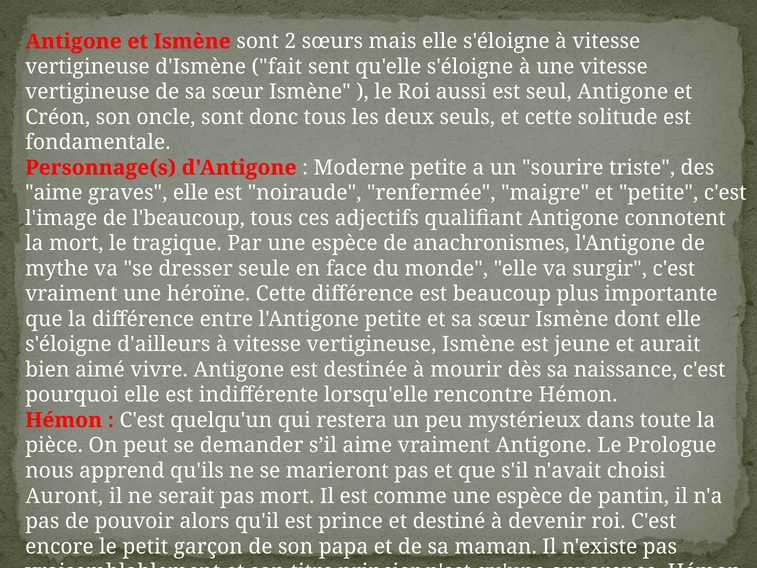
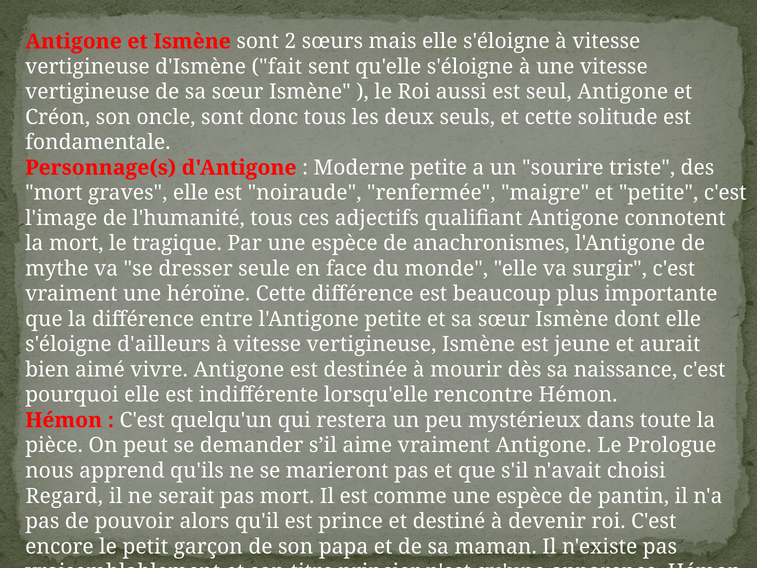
aime: aime -> mort (54, 193)
l'beaucoup: l'beaucoup -> l'humanité (189, 218)
Auront: Auront -> Regard (64, 496)
